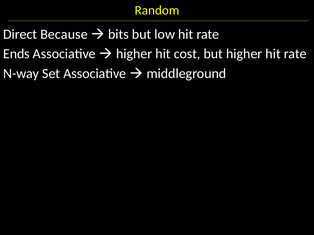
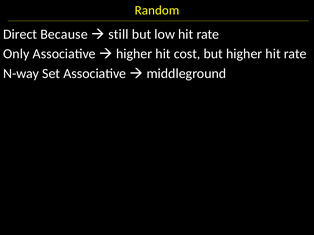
bits: bits -> still (118, 34)
Ends: Ends -> Only (16, 54)
